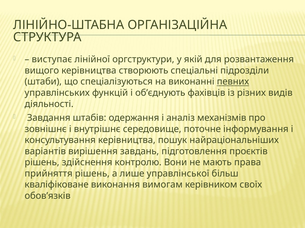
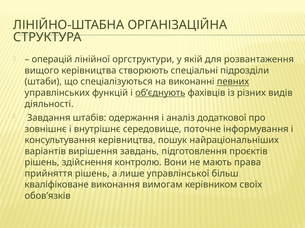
виступає: виступає -> операцій (52, 60)
об’єднують underline: none -> present (160, 93)
механізмів: механізмів -> додаткової (222, 118)
